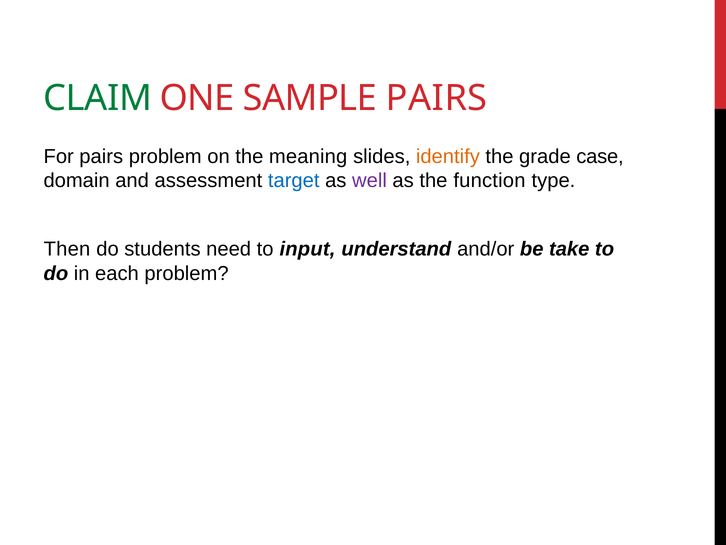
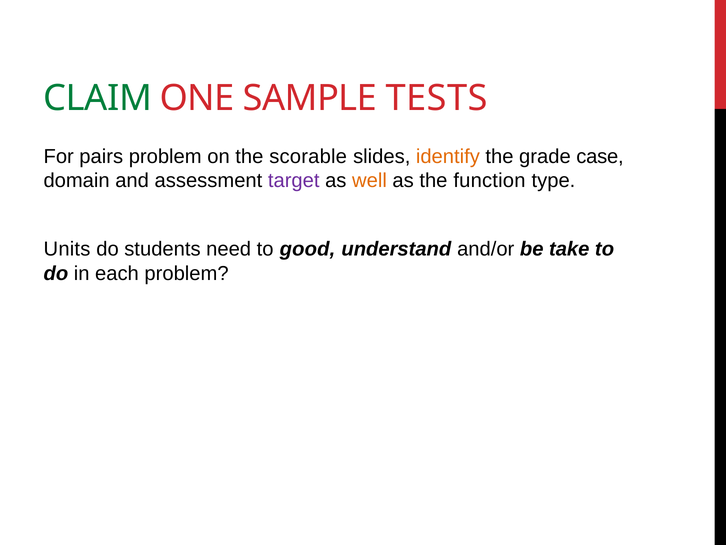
SAMPLE PAIRS: PAIRS -> TESTS (437, 98)
meaning: meaning -> scorable (308, 156)
target colour: blue -> purple (294, 181)
well colour: purple -> orange (369, 181)
Then: Then -> Units (67, 249)
input: input -> good (307, 249)
